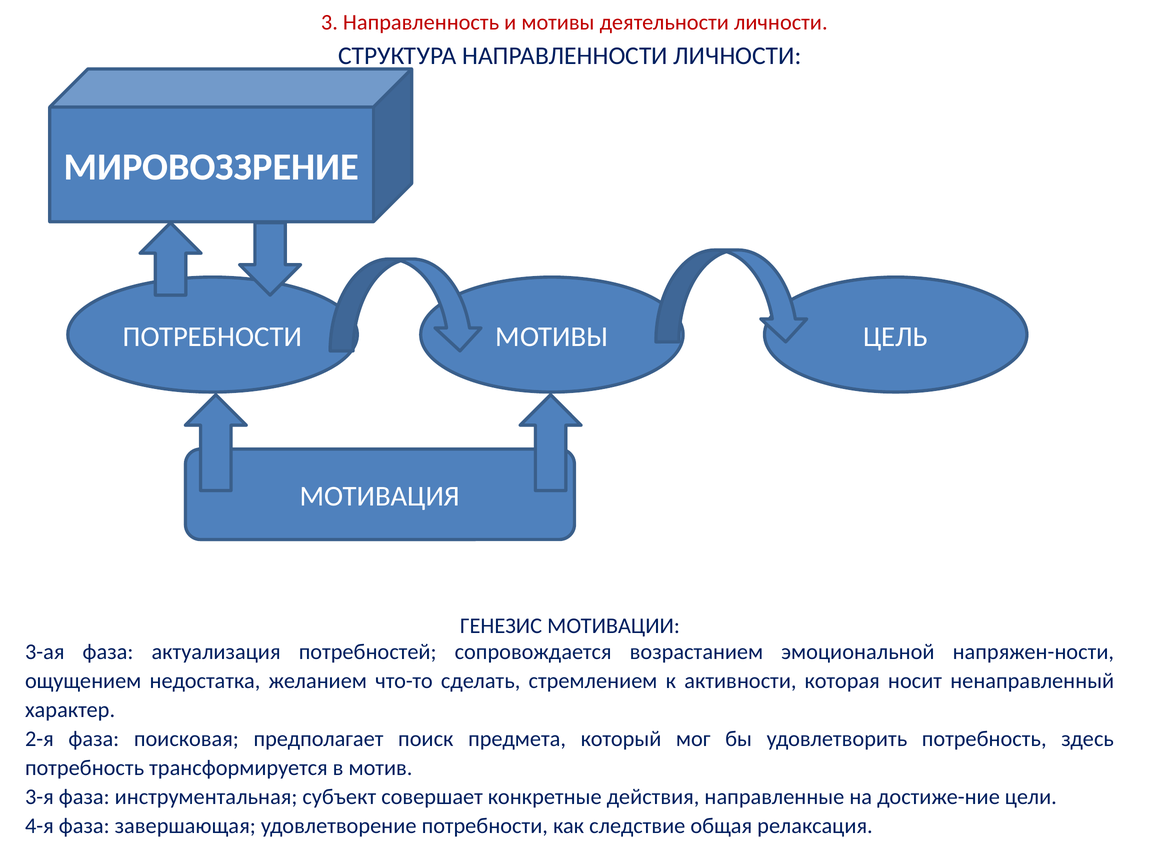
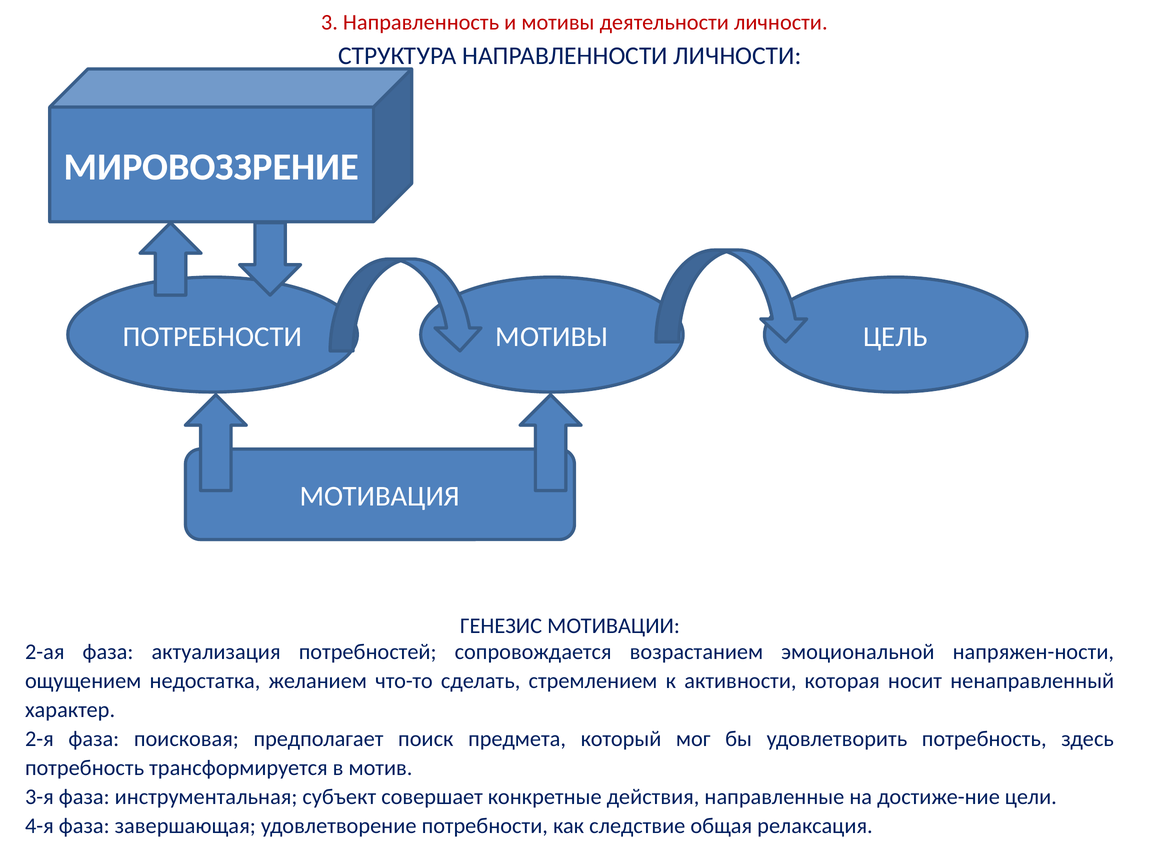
3-ая: 3-ая -> 2-ая (45, 652)
